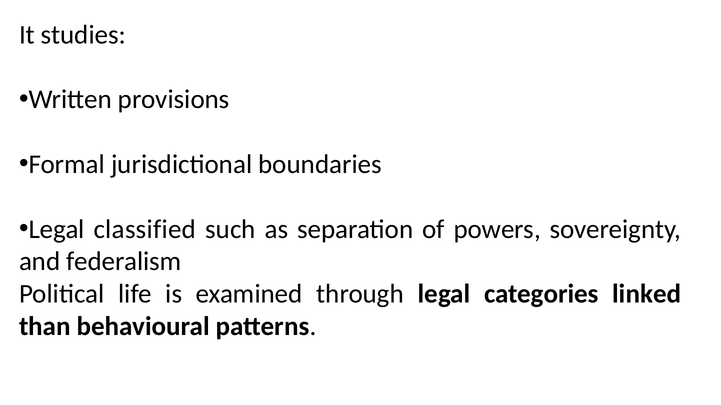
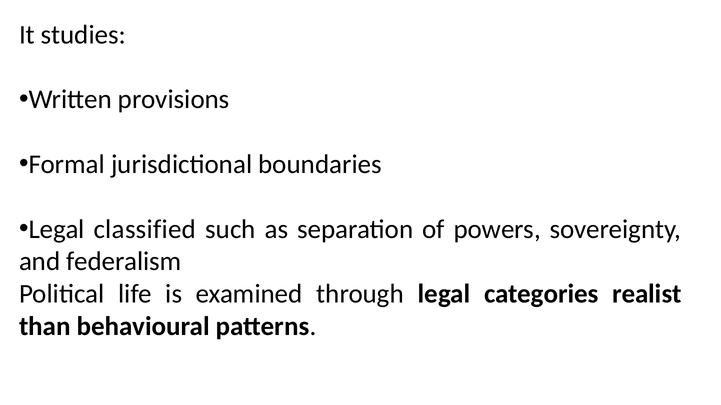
linked: linked -> realist (647, 294)
